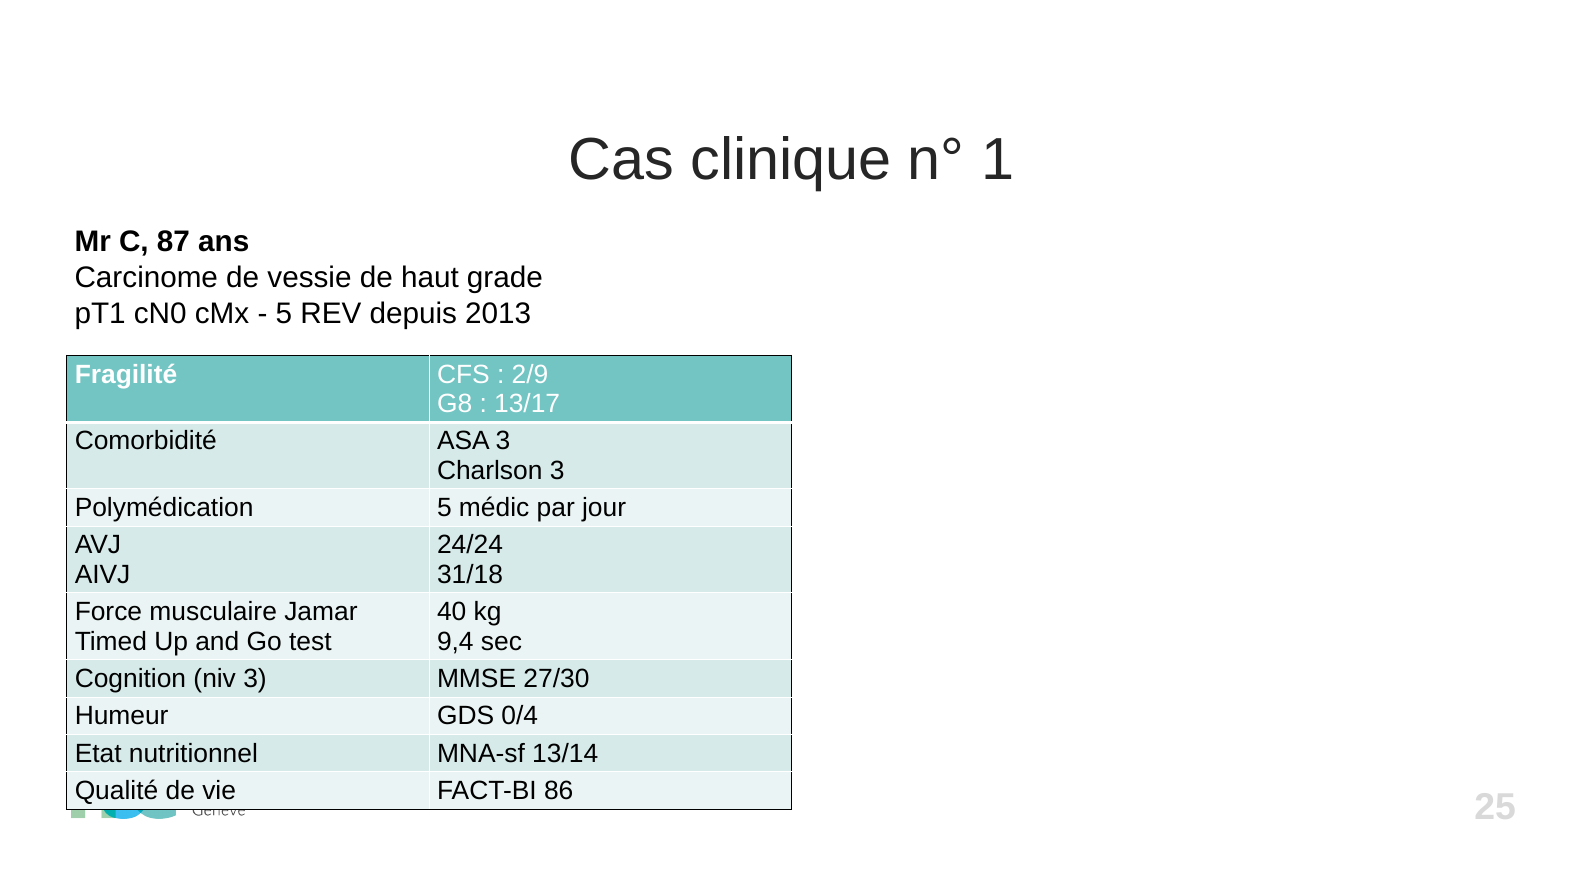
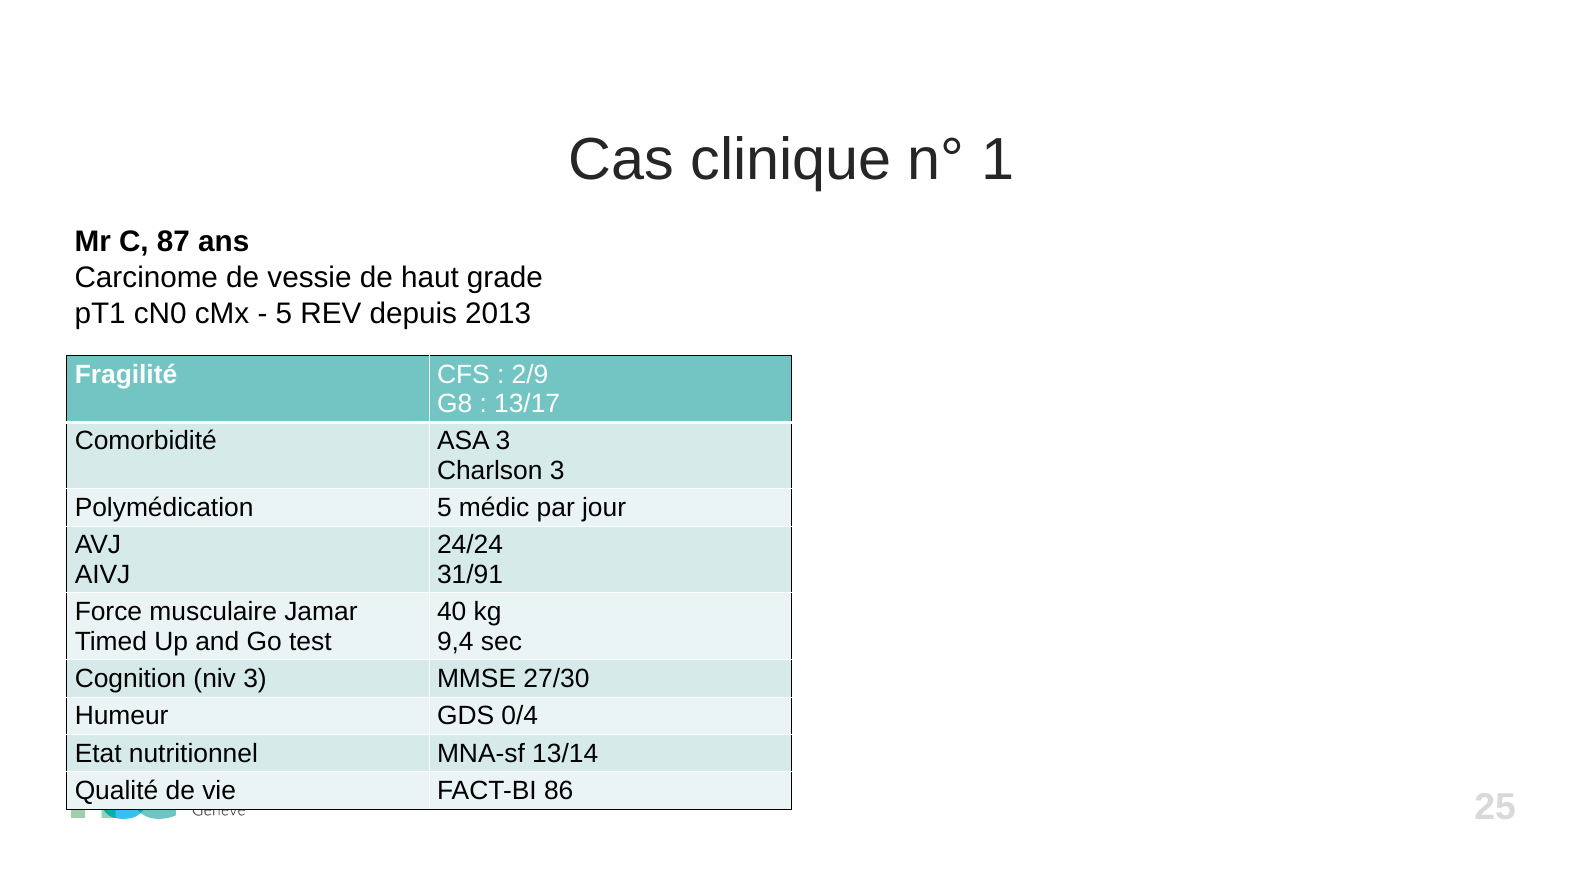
31/18: 31/18 -> 31/91 (470, 575)
